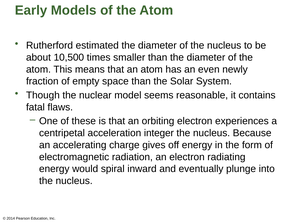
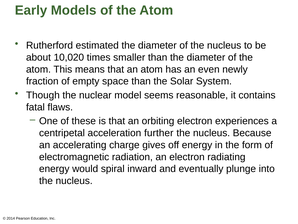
10,500: 10,500 -> 10,020 (69, 57)
integer: integer -> further (159, 133)
